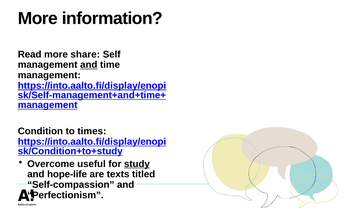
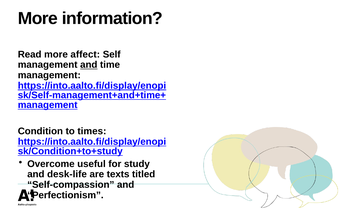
share: share -> affect (85, 54)
study underline: present -> none (137, 164)
hope-life: hope-life -> desk-life (67, 175)
